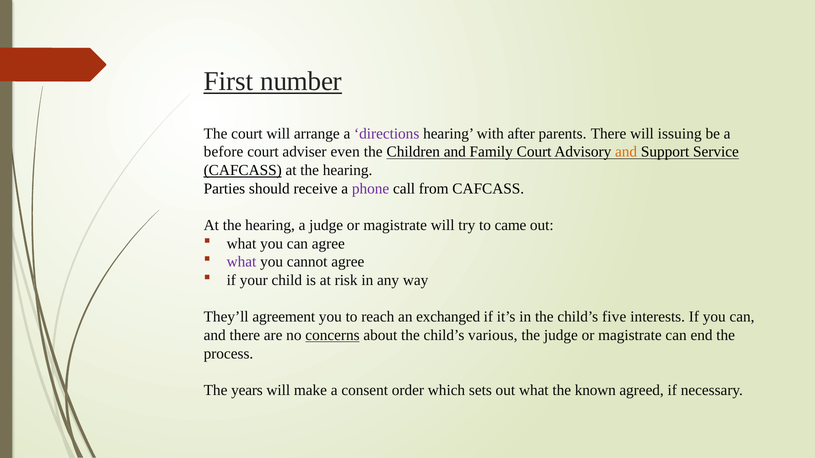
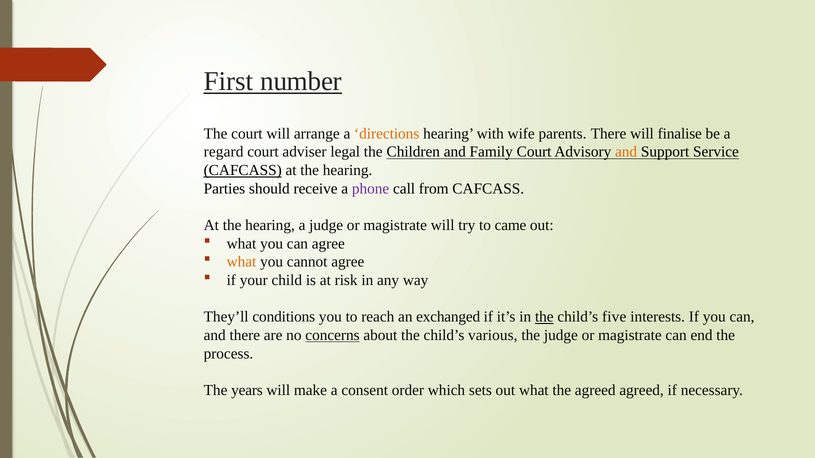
directions colour: purple -> orange (387, 134)
after: after -> wife (521, 134)
issuing: issuing -> finalise (680, 134)
before: before -> regard (224, 152)
even: even -> legal (345, 152)
what colour: purple -> orange (241, 262)
agreement: agreement -> conditions (284, 317)
the underline: none -> present (544, 317)
the known: known -> agreed (595, 390)
